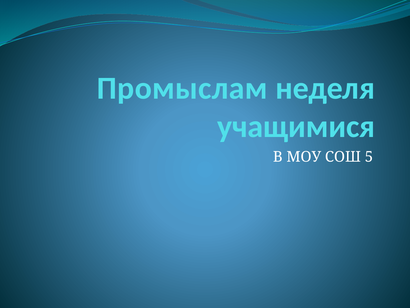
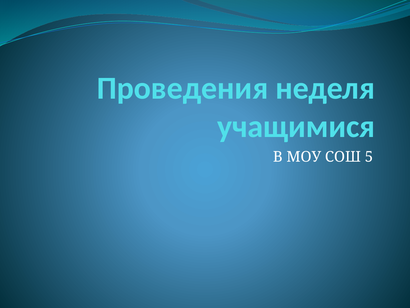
Промыслам: Промыслам -> Проведения (183, 88)
